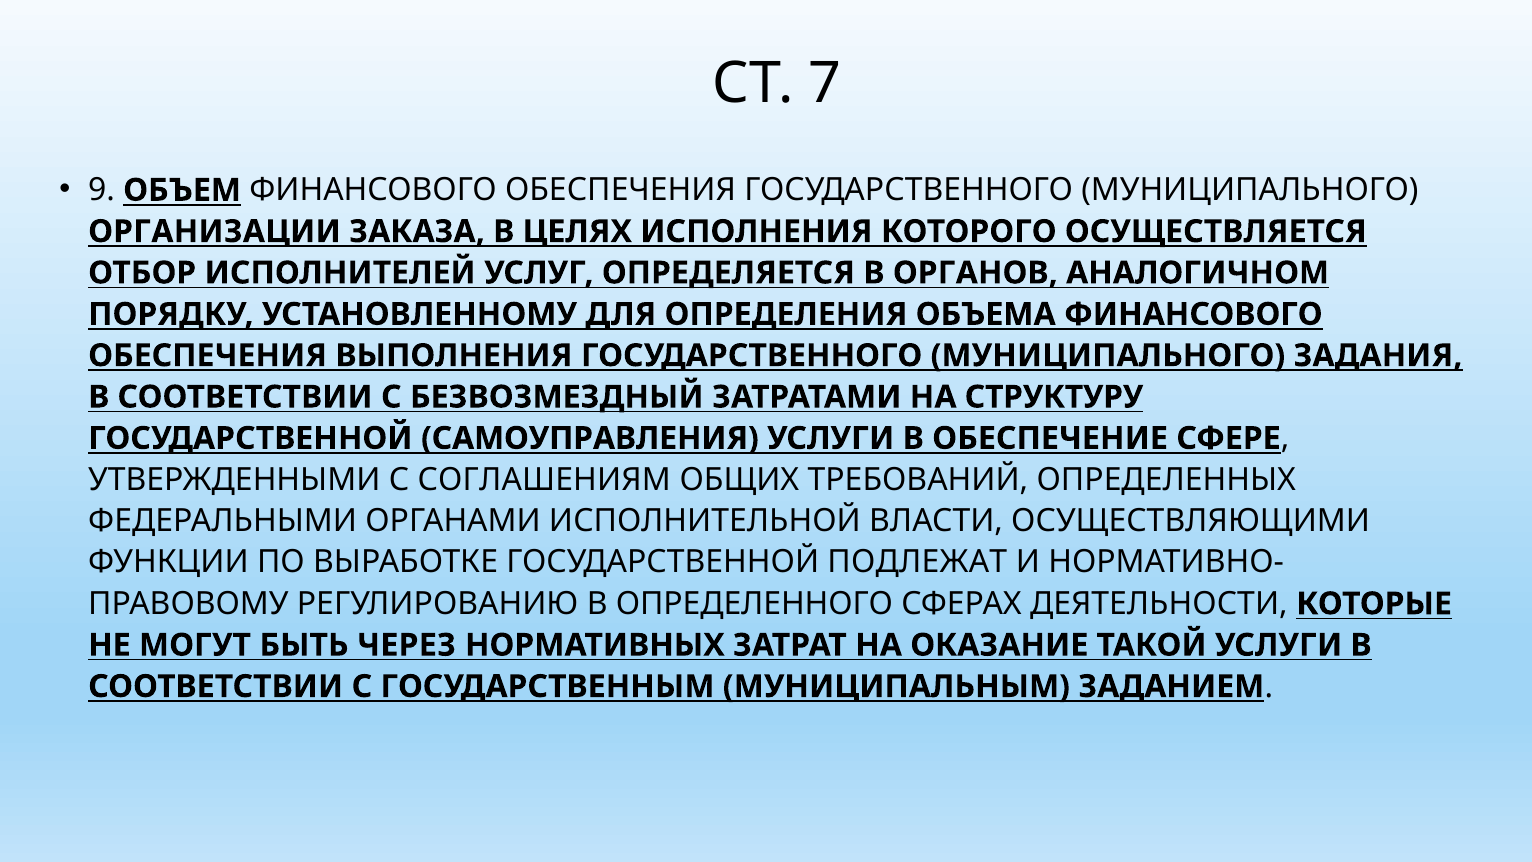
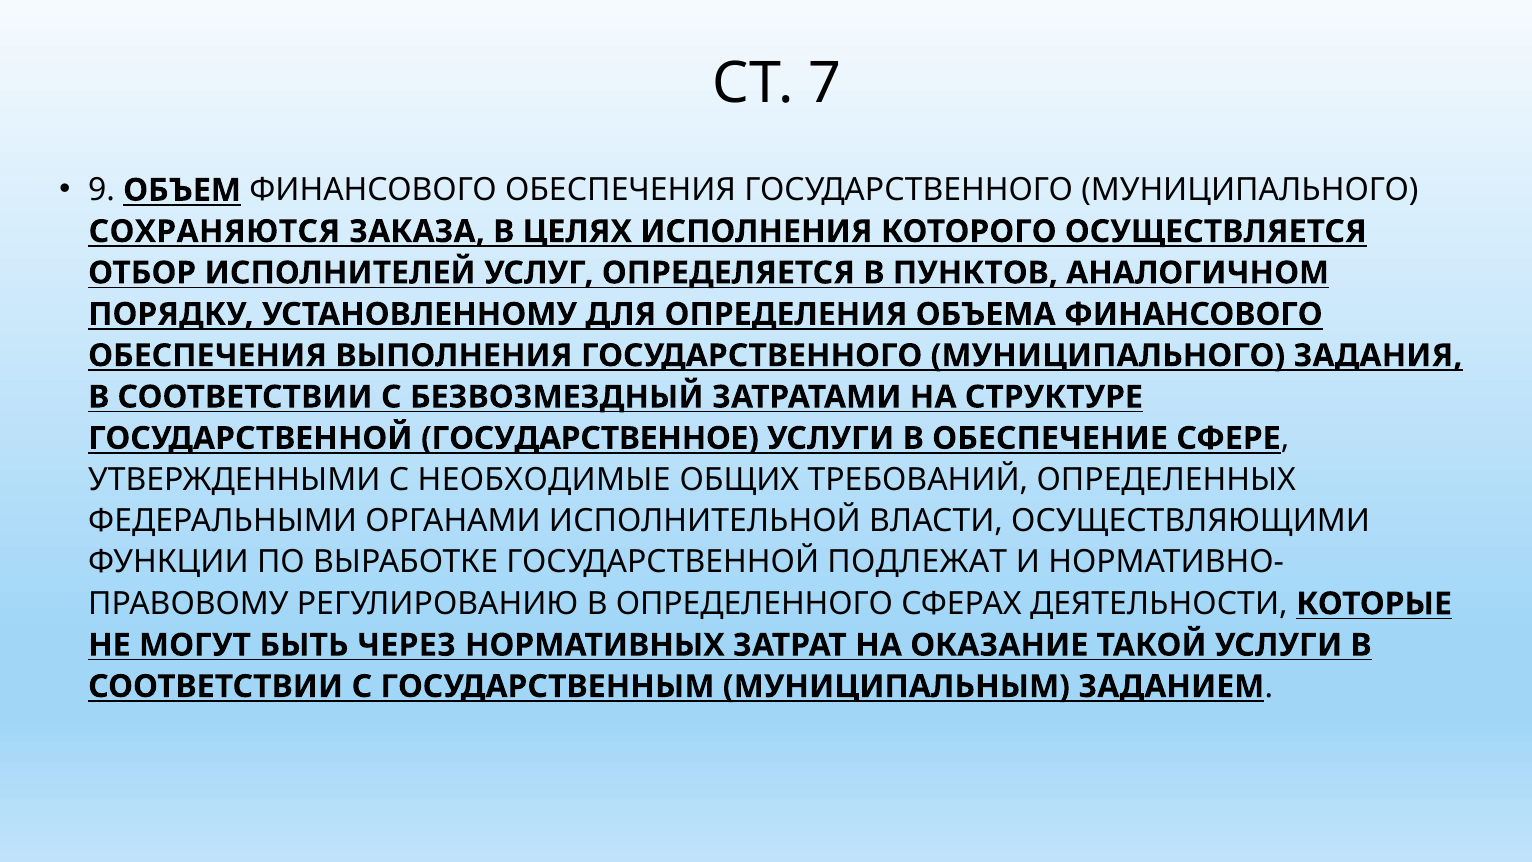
ОРГАНИЗАЦИИ: ОРГАНИЗАЦИИ -> СОХРАНЯЮТСЯ (214, 232)
ОРГАНОВ: ОРГАНОВ -> ПУНКТОВ (975, 273)
СТРУКТУРУ: СТРУКТУРУ -> СТРУКТУРЕ (1054, 397)
САМОУПРАВЛЕНИЯ: САМОУПРАВЛЕНИЯ -> ГОСУДАРСТВЕННОЕ (590, 438)
СОГЛАШЕНИЯМ: СОГЛАШЕНИЯМ -> НЕОБХОДИМЫЕ (544, 480)
